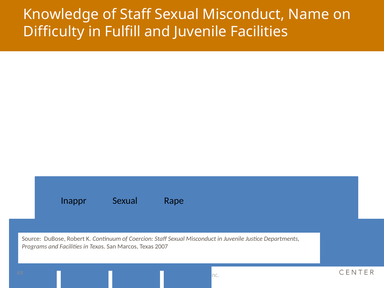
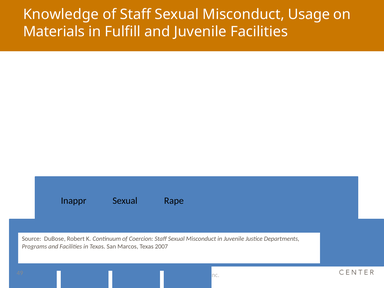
Name: Name -> Usage (309, 14)
Difficulty: Difficulty -> Materials (54, 32)
